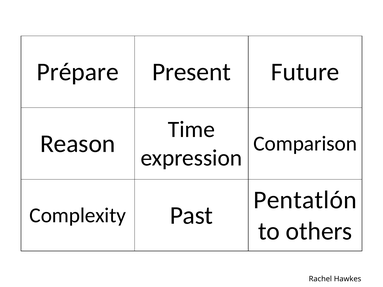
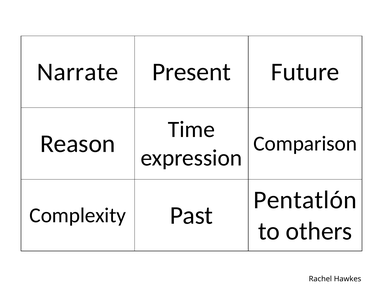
Prépare: Prépare -> Narrate (78, 72)
